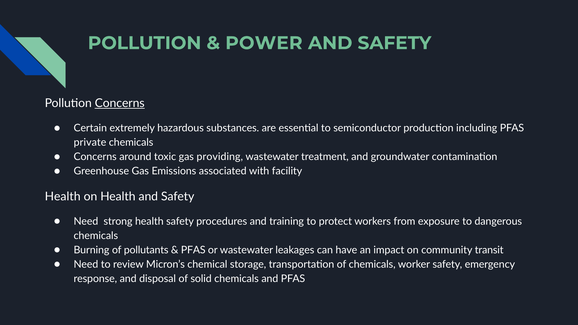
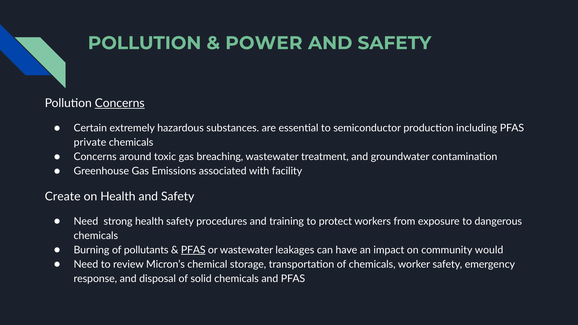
providing: providing -> breaching (220, 157)
Health: Health -> Create (63, 197)
PFAS underline: none -> present (193, 250)
transit: transit -> would (489, 250)
